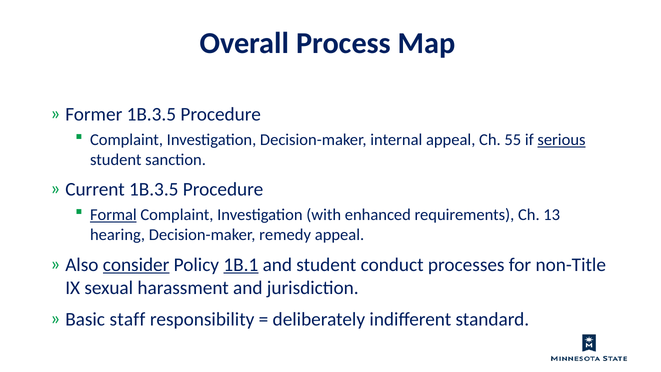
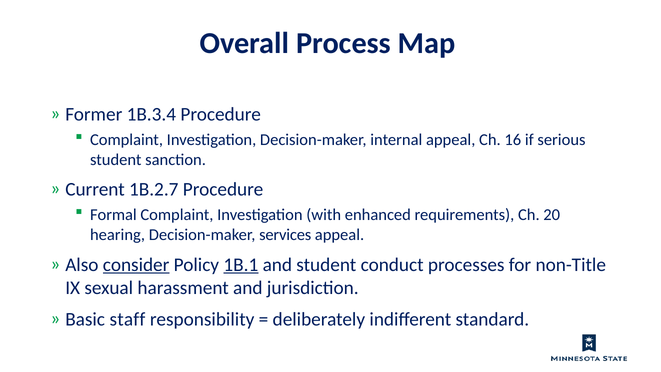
Former 1B.3.5: 1B.3.5 -> 1B.3.4 (151, 114)
55: 55 -> 16 (513, 140)
serious underline: present -> none (561, 140)
Current 1B.3.5: 1B.3.5 -> 1B.2.7 (154, 189)
Formal underline: present -> none (113, 215)
13: 13 -> 20 (552, 215)
remedy: remedy -> services (285, 235)
